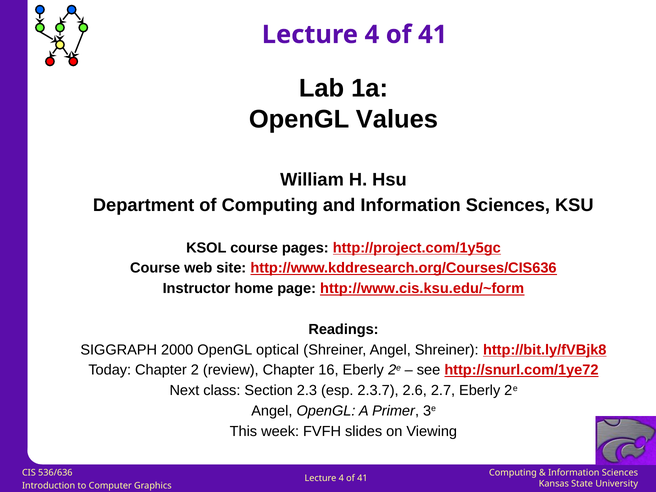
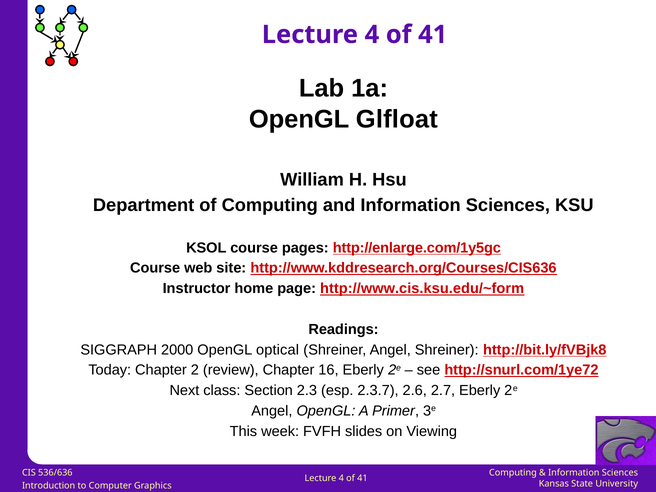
Values: Values -> Glfloat (397, 119)
http://project.com/1y5gc: http://project.com/1y5gc -> http://enlarge.com/1y5gc (417, 248)
